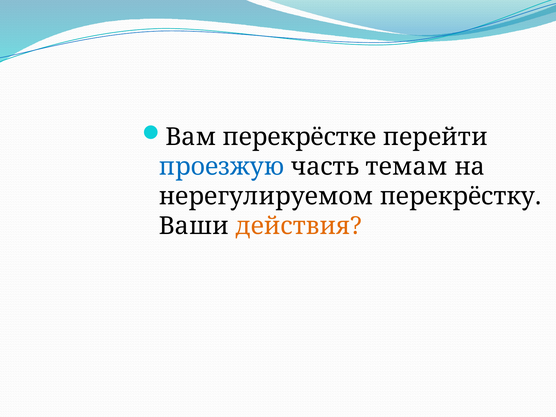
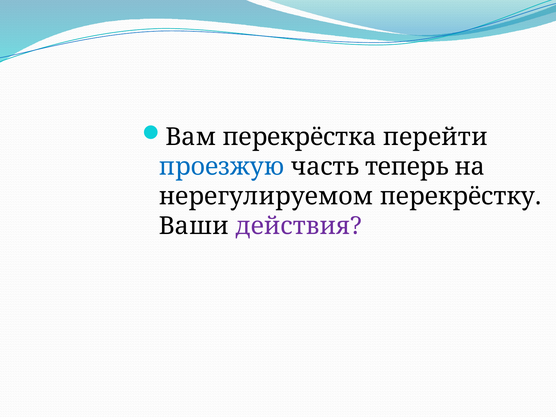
перекрёстке: перекрёстке -> перекрёстка (300, 137)
темам: темам -> теперь (407, 167)
действия colour: orange -> purple (299, 226)
